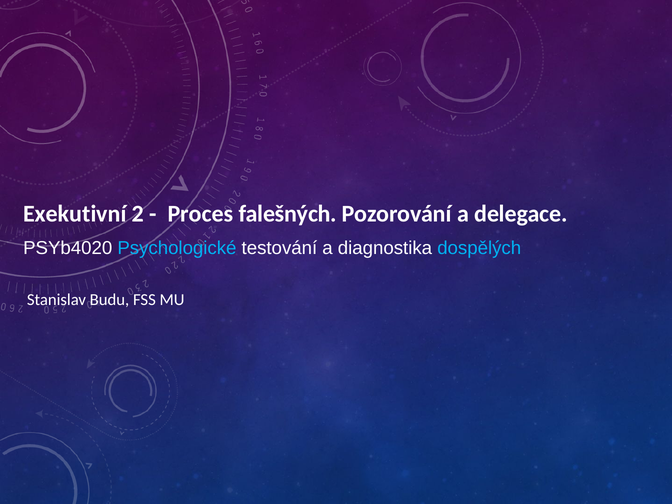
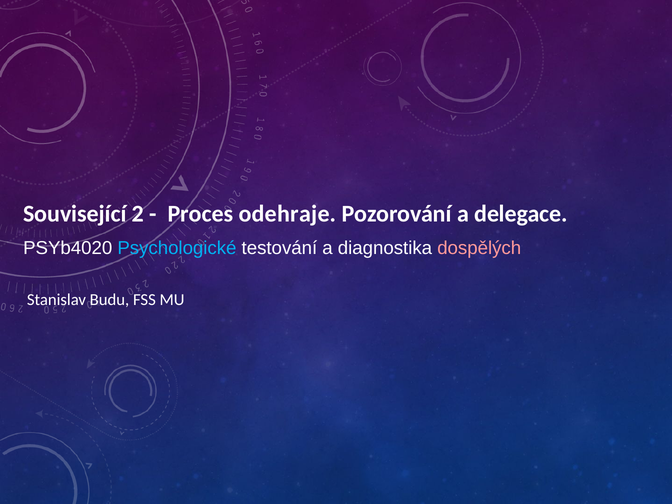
Exekutivní: Exekutivní -> Související (75, 214)
falešných: falešných -> odehraje (287, 214)
dospělých colour: light blue -> pink (479, 248)
